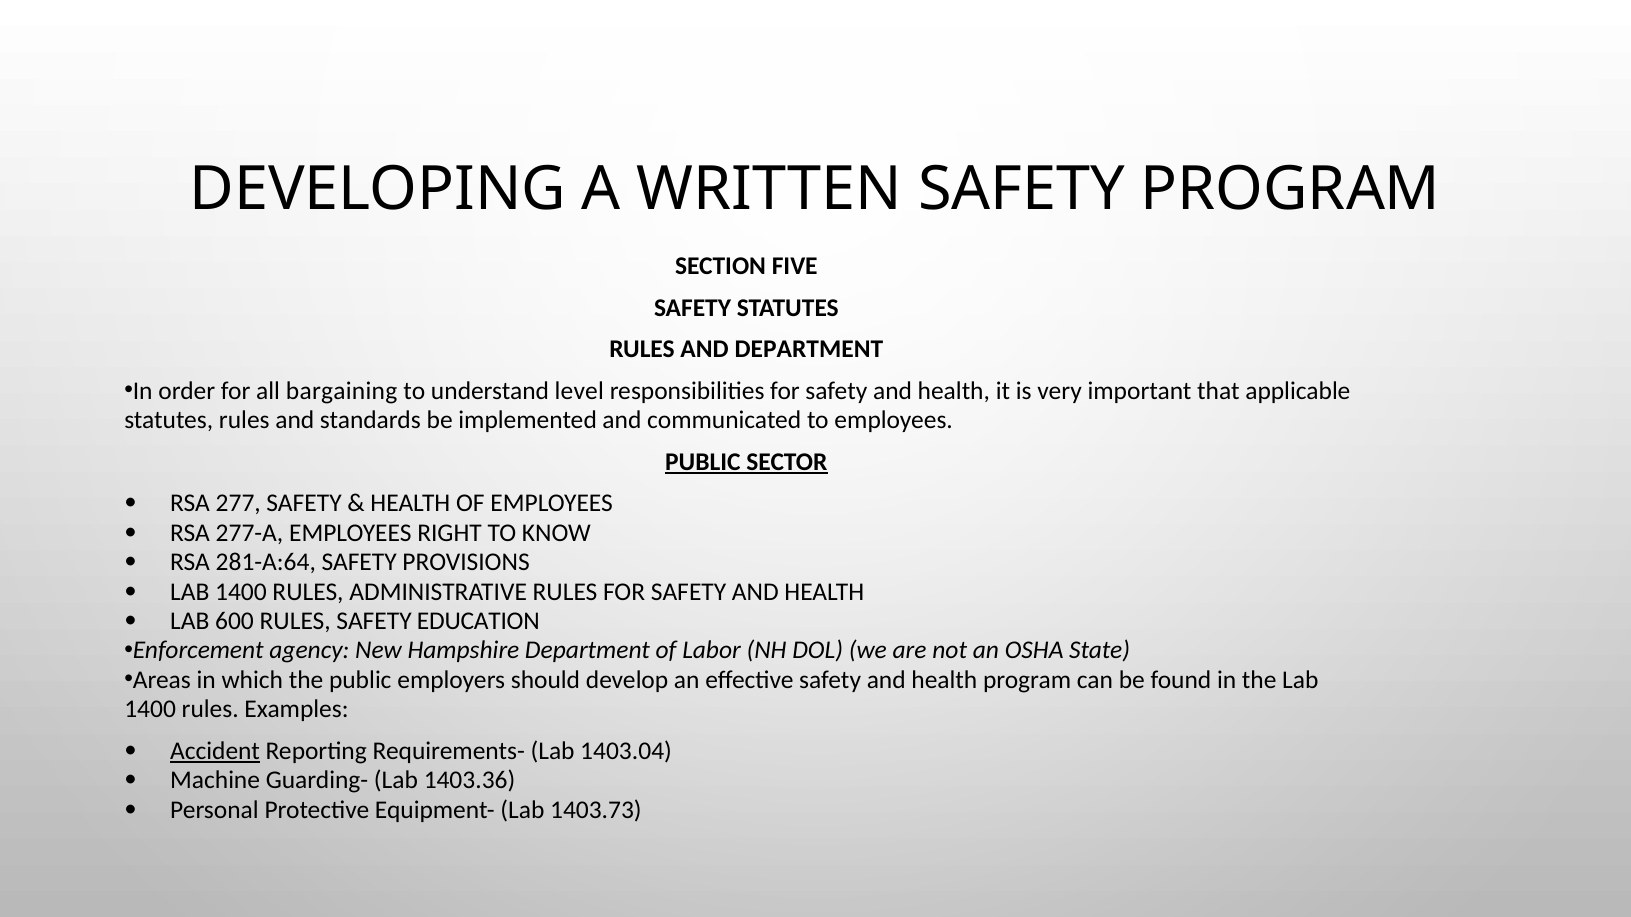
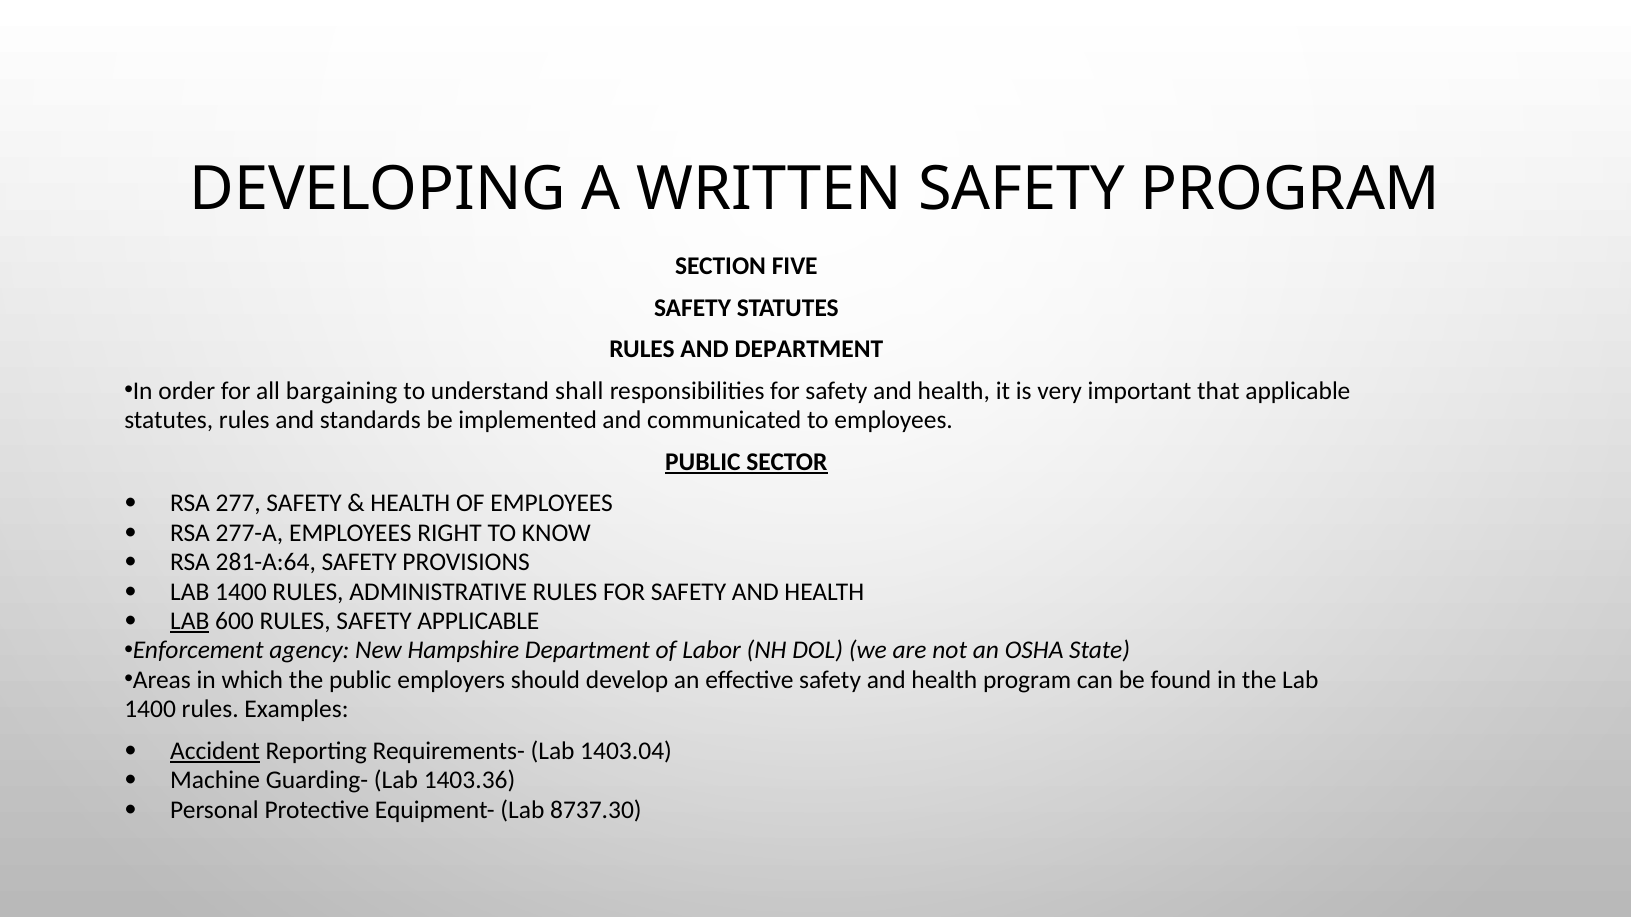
level: level -> shall (579, 391)
LAB underline: none -> present (190, 621)
SAFETY EDUCATION: EDUCATION -> APPLICABLE (478, 621)
1403.73: 1403.73 -> 8737.30 (596, 810)
